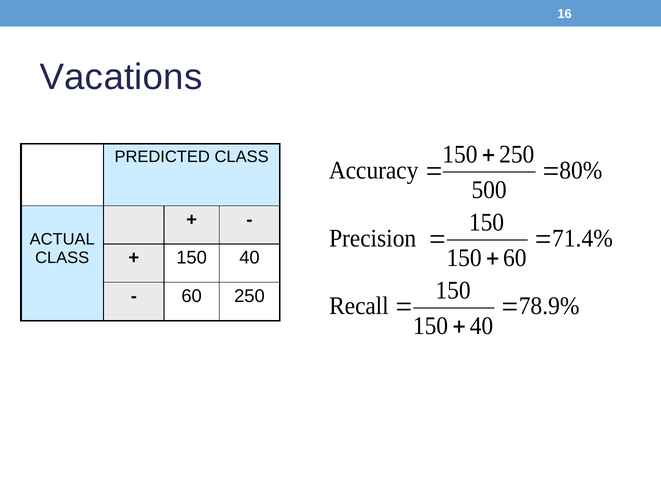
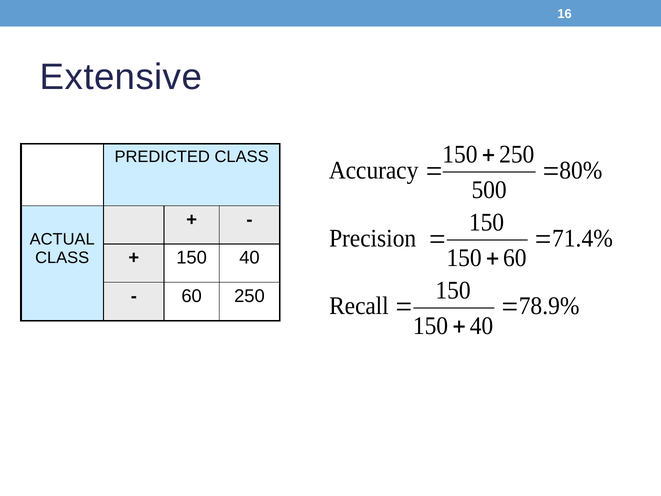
Vacations: Vacations -> Extensive (121, 77)
